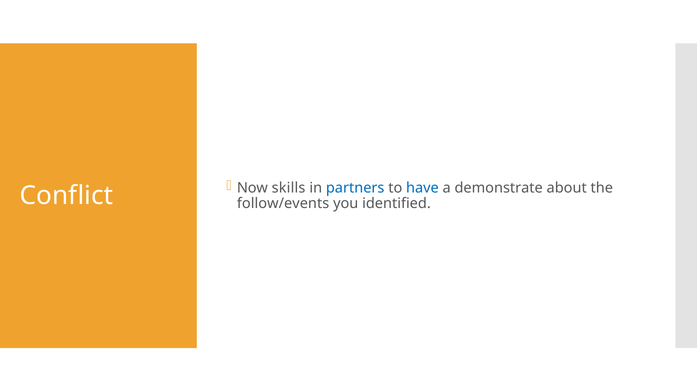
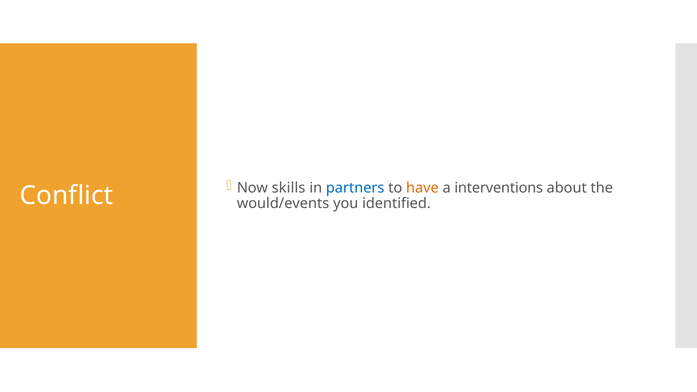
have colour: blue -> orange (422, 188)
demonstrate: demonstrate -> interventions (499, 188)
follow/events: follow/events -> would/events (283, 204)
